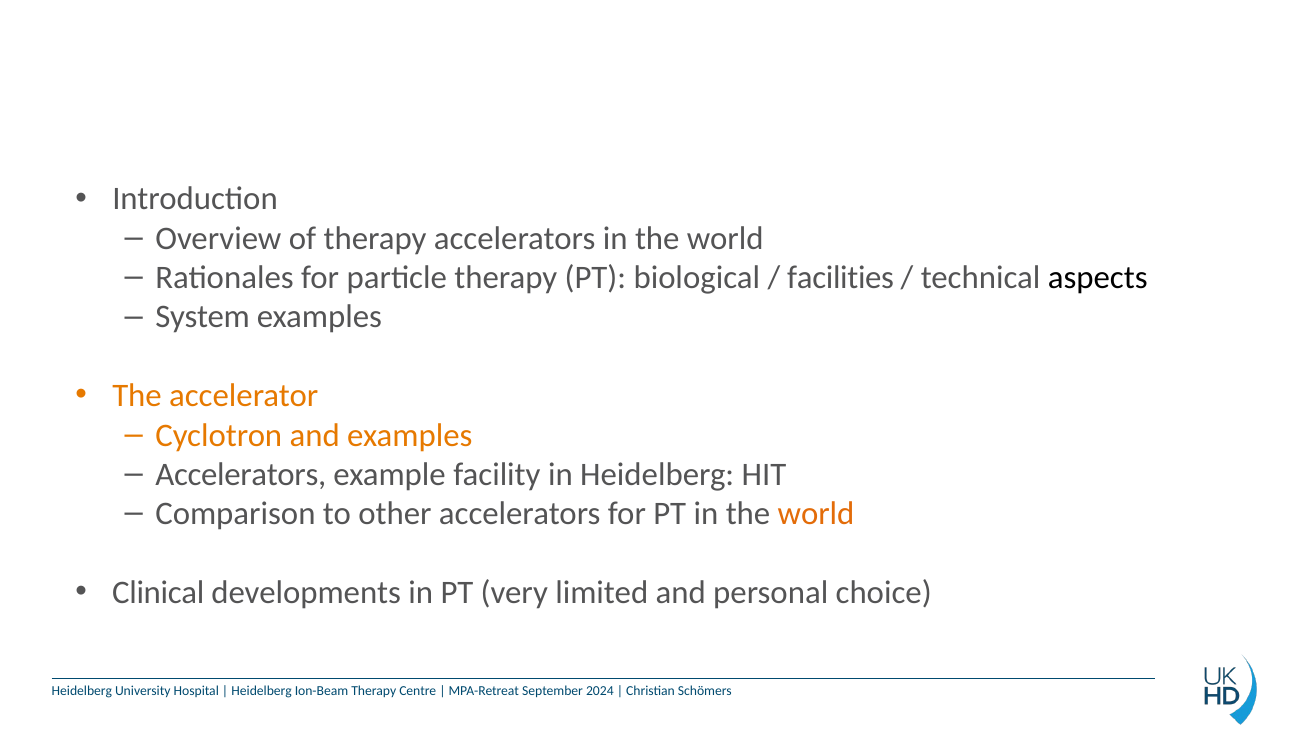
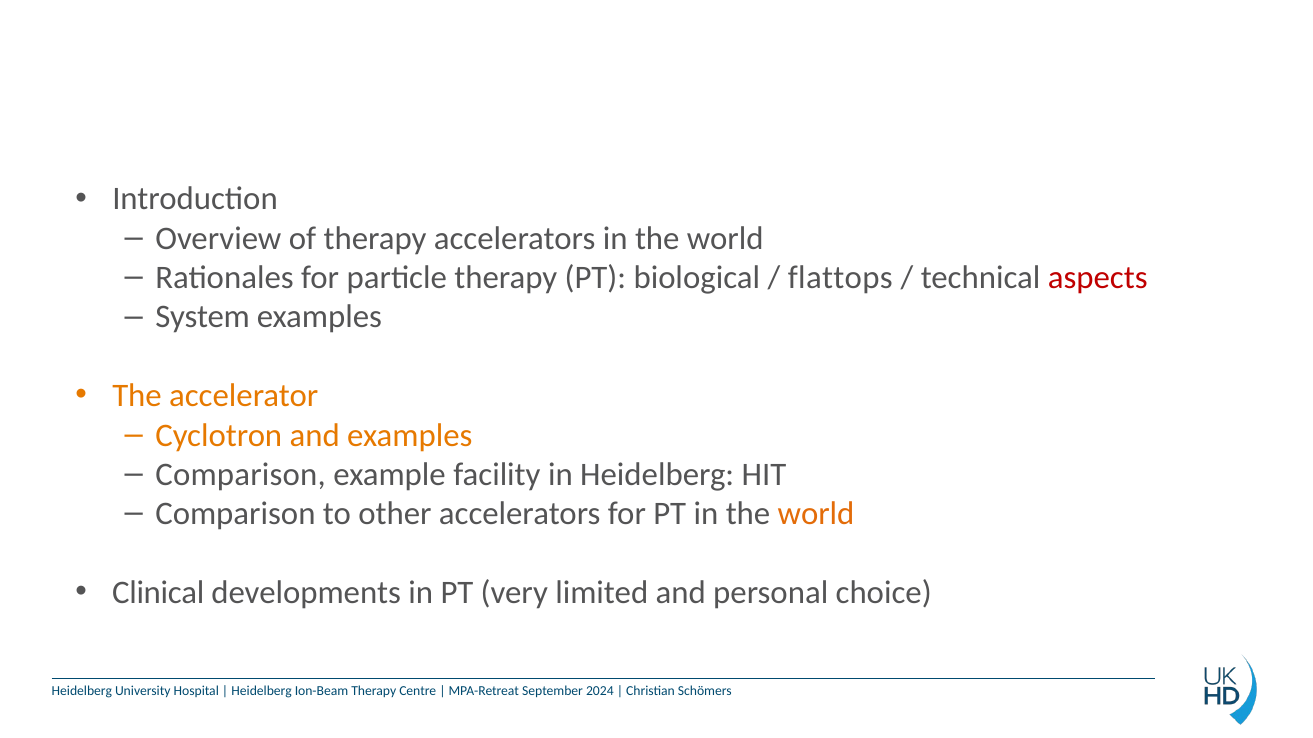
facilities: facilities -> flattops (840, 278)
aspects colour: black -> red (1098, 278)
Accelerators: Accelerators -> Comparison (241, 475)
